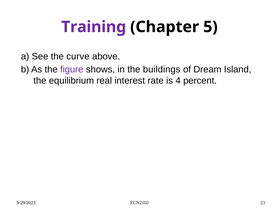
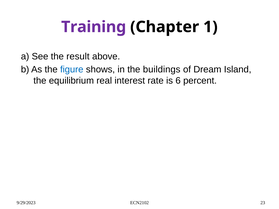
5: 5 -> 1 (210, 27)
curve: curve -> result (78, 56)
figure colour: purple -> blue (72, 69)
4: 4 -> 6 (178, 81)
